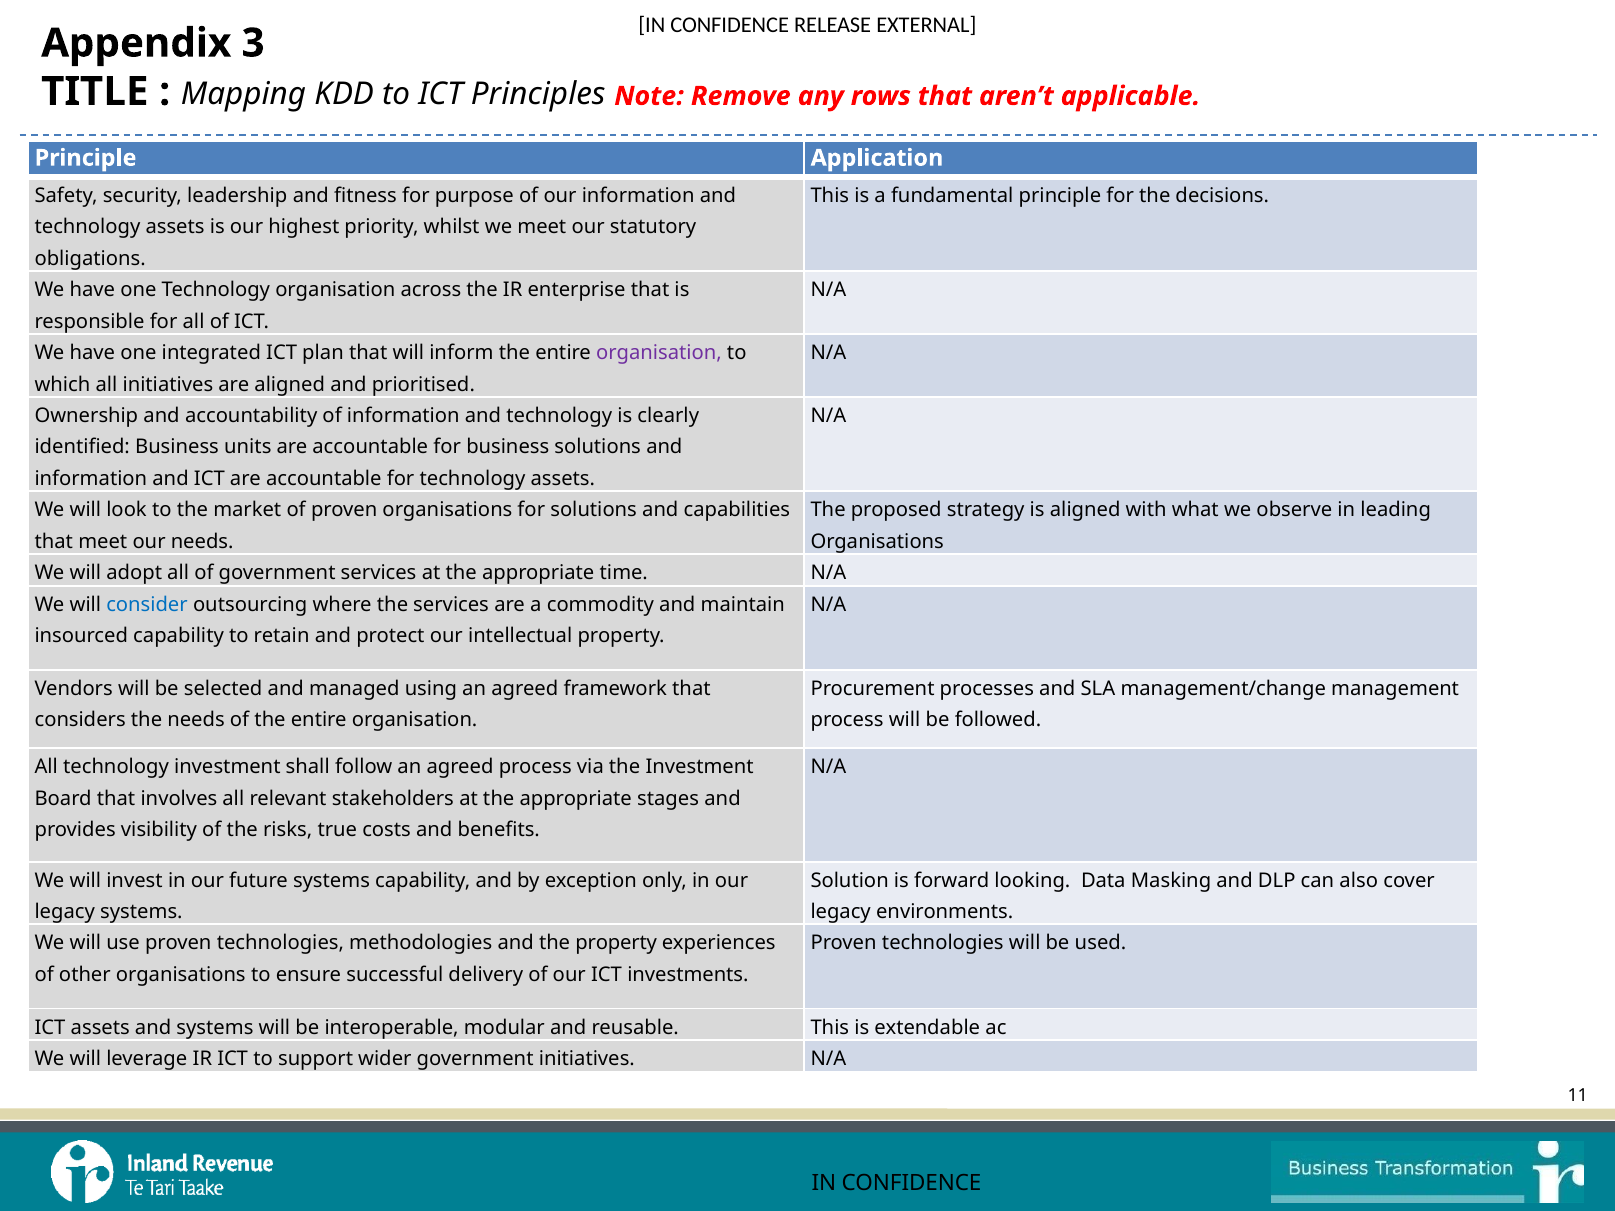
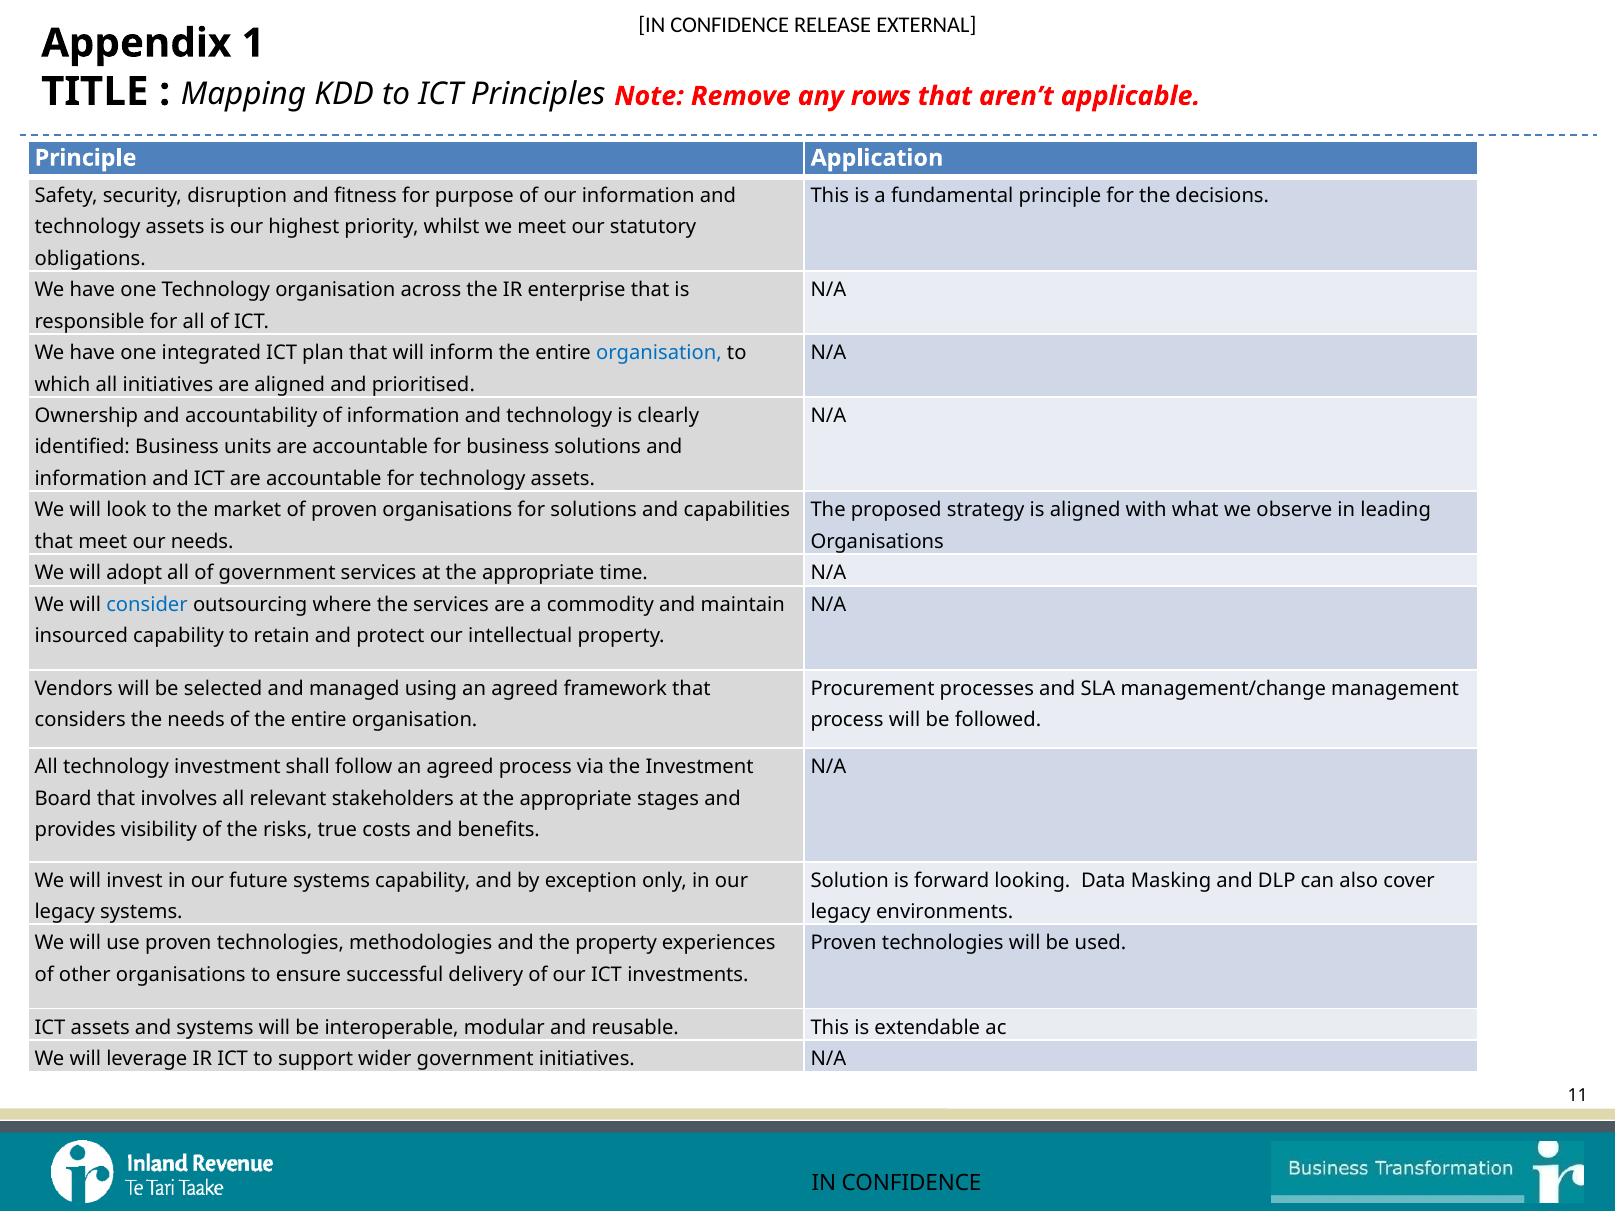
3: 3 -> 1 (253, 43)
leadership: leadership -> disruption (237, 196)
organisation colour: purple -> blue (659, 353)
